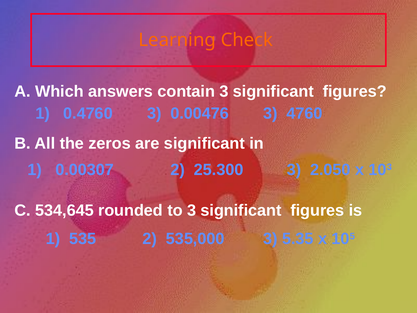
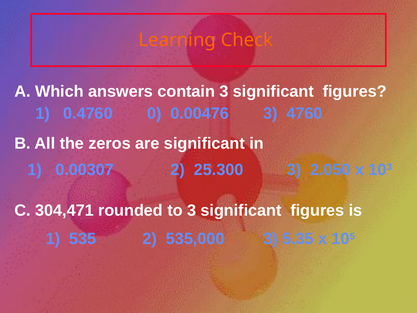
0.4760 3: 3 -> 0 (154, 113)
534,645: 534,645 -> 304,471 (64, 210)
